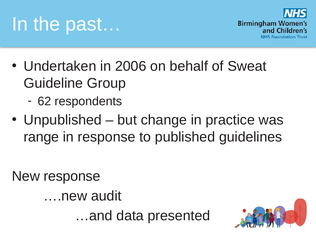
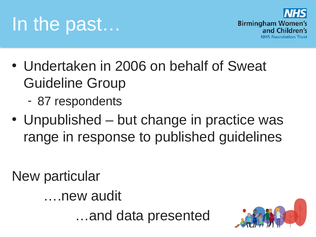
62: 62 -> 87 (44, 101)
New response: response -> particular (72, 176)
